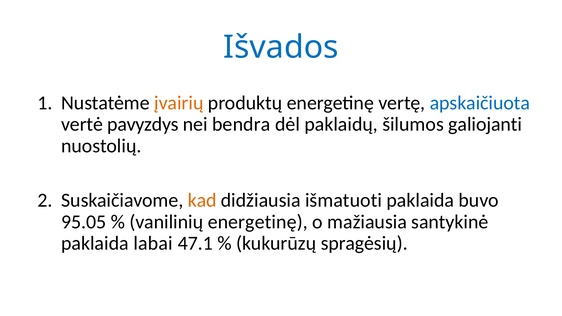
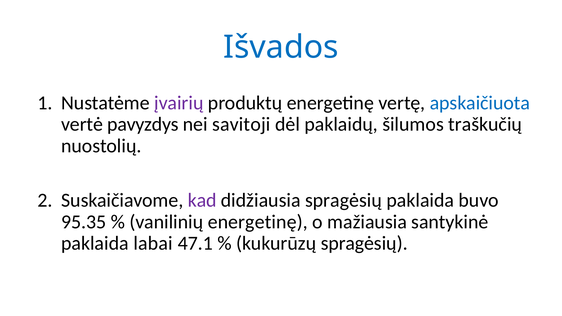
įvairių colour: orange -> purple (179, 103)
bendra: bendra -> savitoji (241, 124)
galiojanti: galiojanti -> traškučių (485, 124)
kad colour: orange -> purple (202, 200)
didžiausia išmatuoti: išmatuoti -> spragėsių (344, 200)
95.05: 95.05 -> 95.35 (84, 222)
